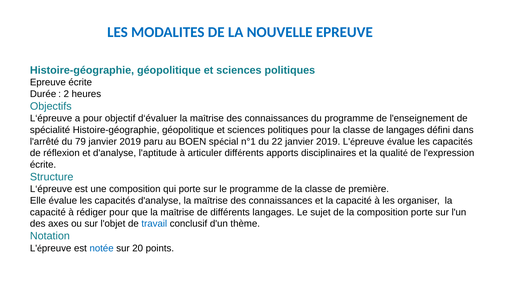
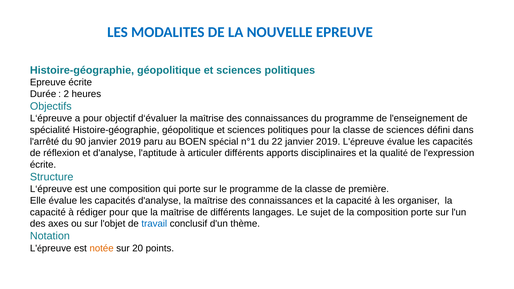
de langages: langages -> sciences (405, 130)
79: 79 -> 90 (80, 142)
notée colour: blue -> orange (102, 248)
